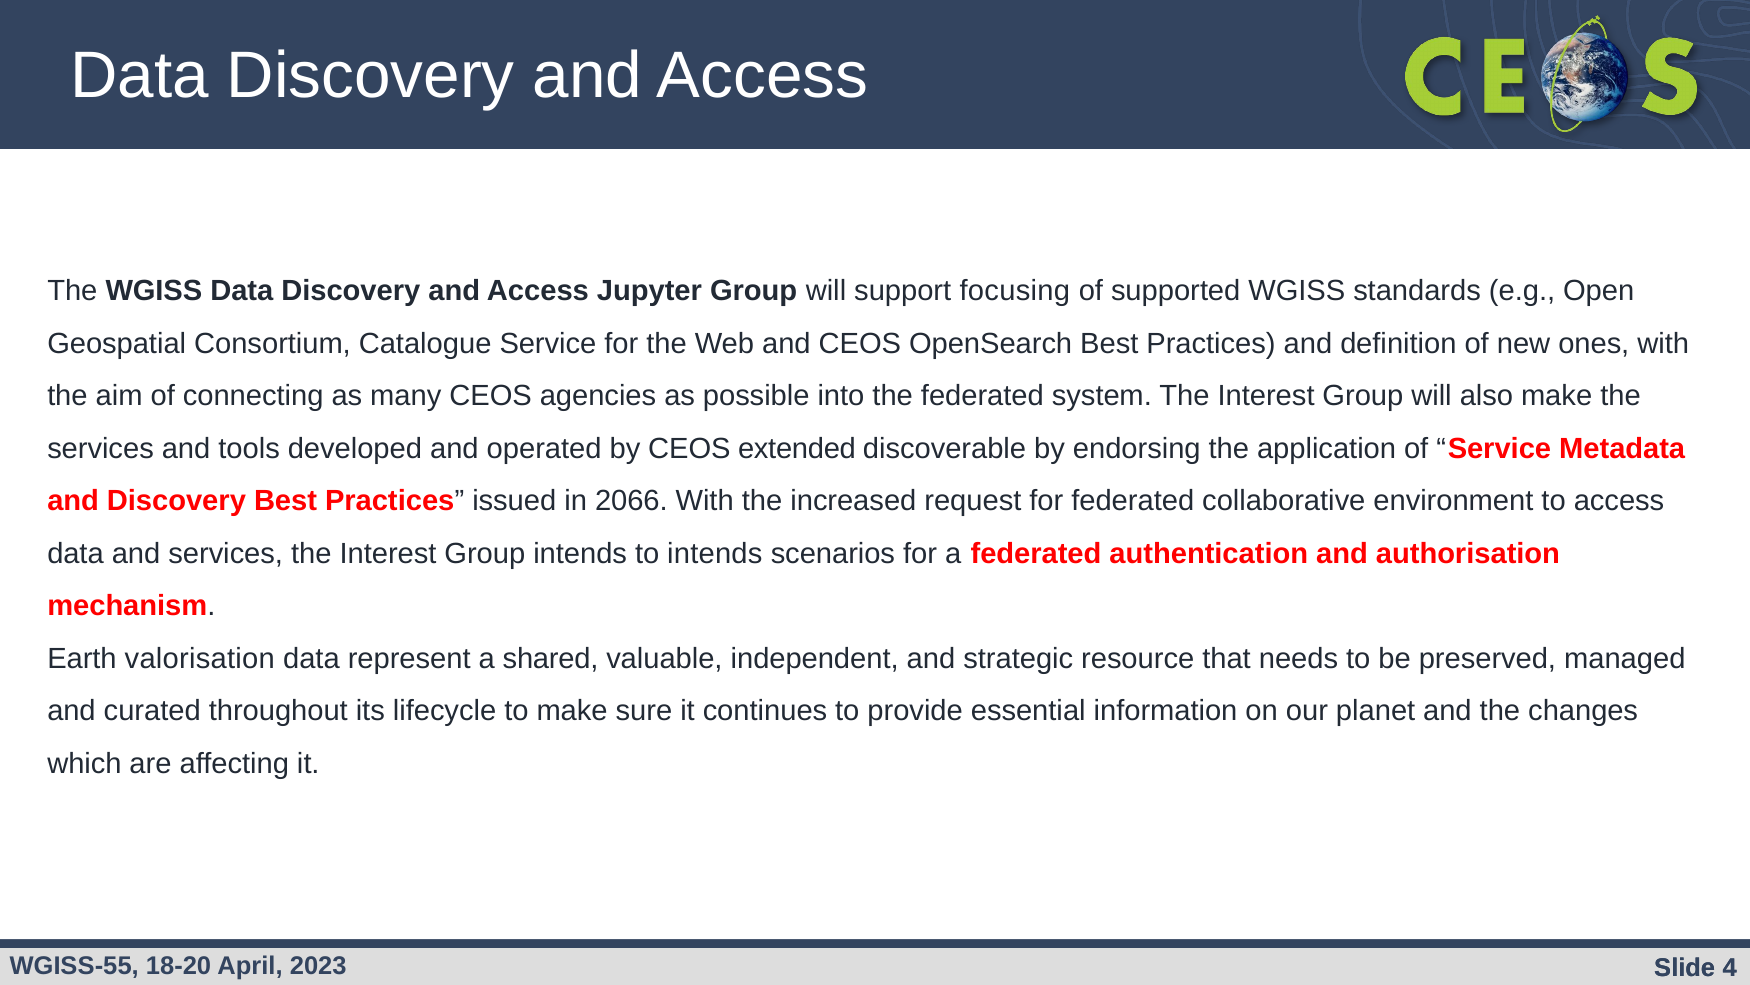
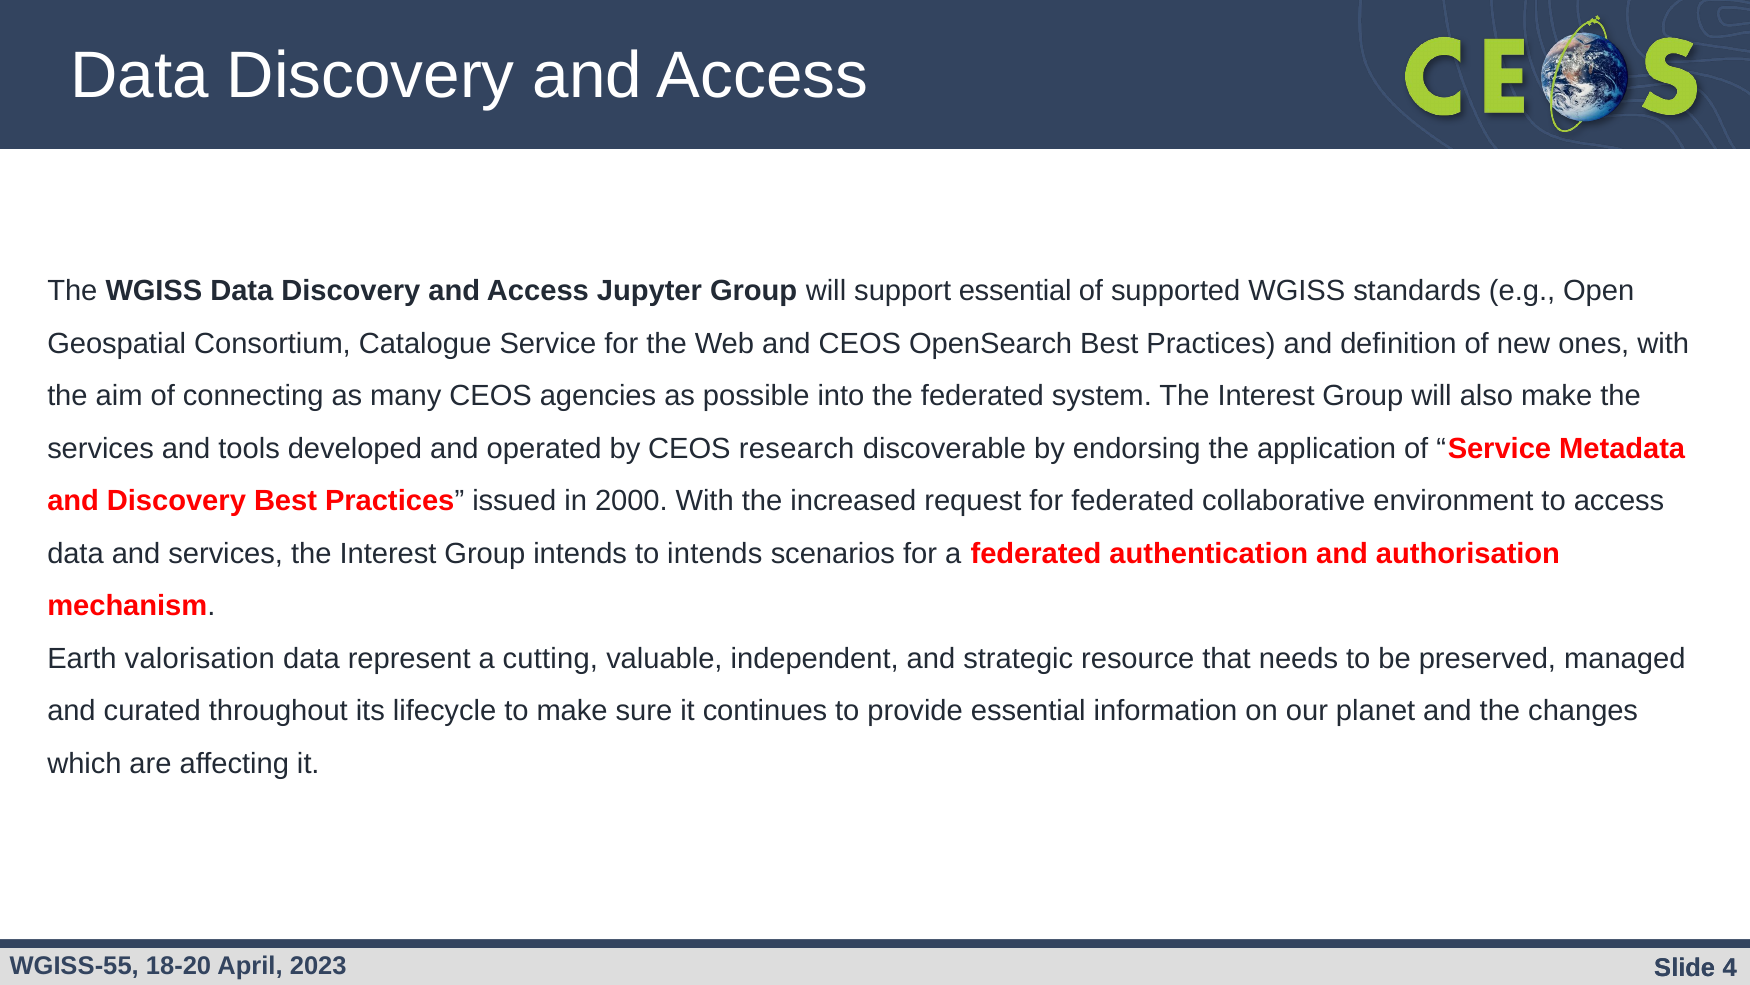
support focusing: focusing -> essential (1015, 291)
extended: extended -> research (797, 448)
2066: 2066 -> 2000 (631, 501)
shared: shared -> cutting (550, 658)
